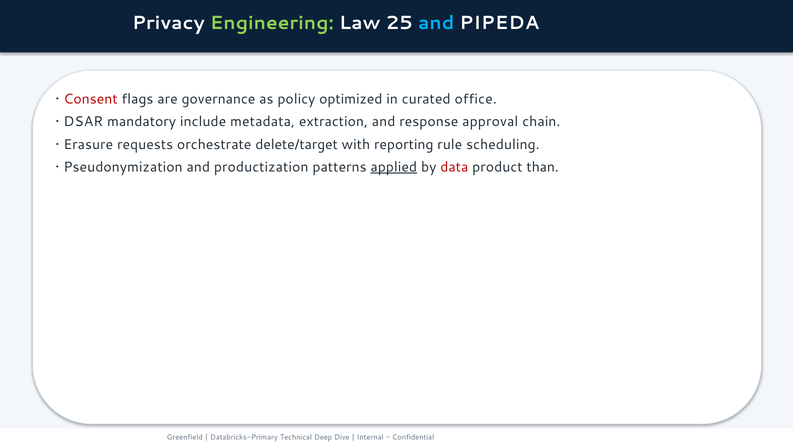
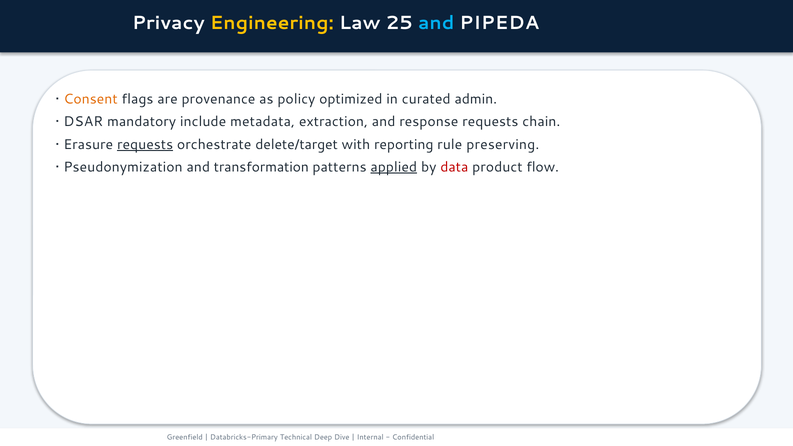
Engineering colour: light green -> yellow (272, 23)
Consent colour: red -> orange (91, 99)
governance: governance -> provenance (218, 99)
office: office -> admin (476, 99)
response approval: approval -> requests (490, 122)
requests underline: none -> present (145, 144)
scheduling: scheduling -> preserving (503, 144)
productization: productization -> transformation (261, 167)
than: than -> flow (543, 167)
